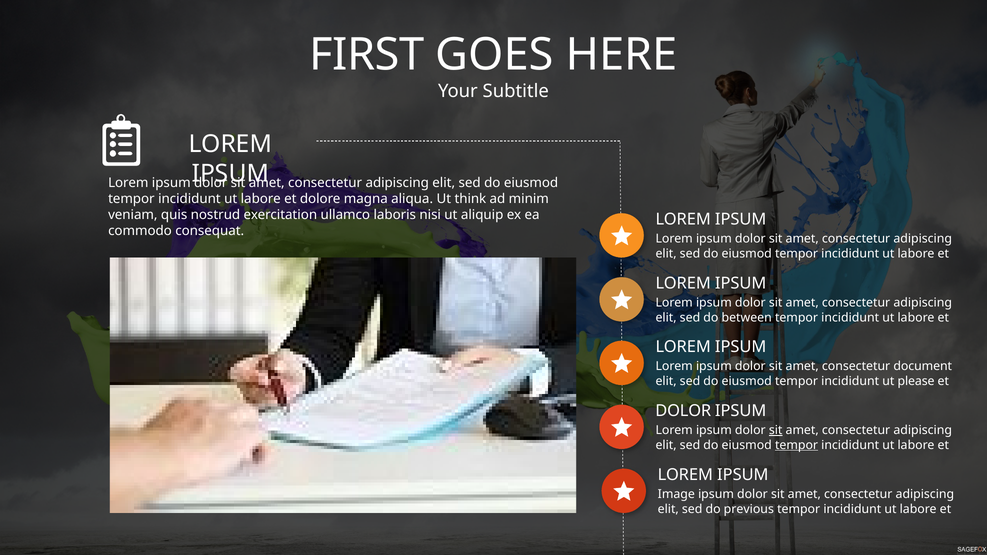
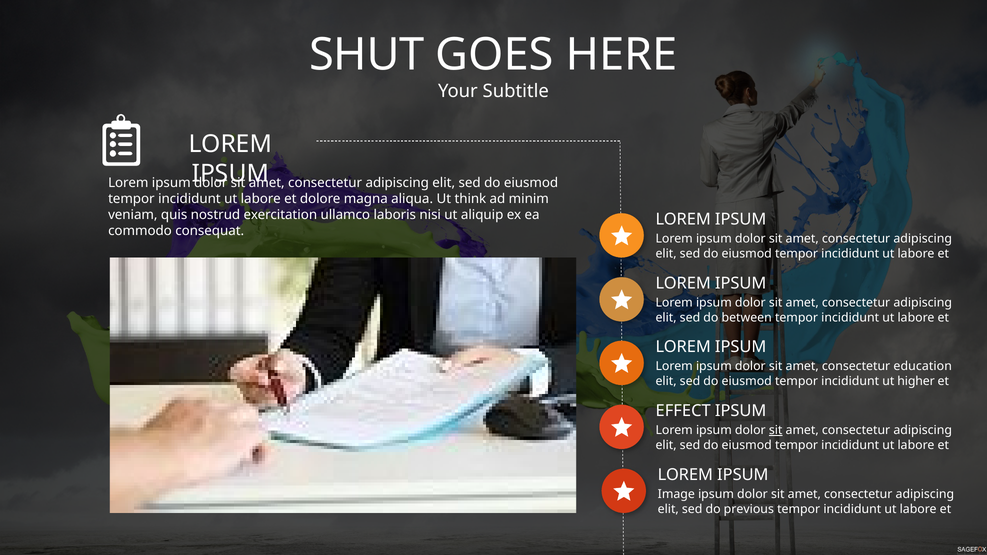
FIRST: FIRST -> SHUT (367, 55)
document: document -> education (923, 366)
please: please -> higher (916, 381)
DOLOR: DOLOR -> EFFECT (683, 411)
tempor underline: present -> none (797, 445)
